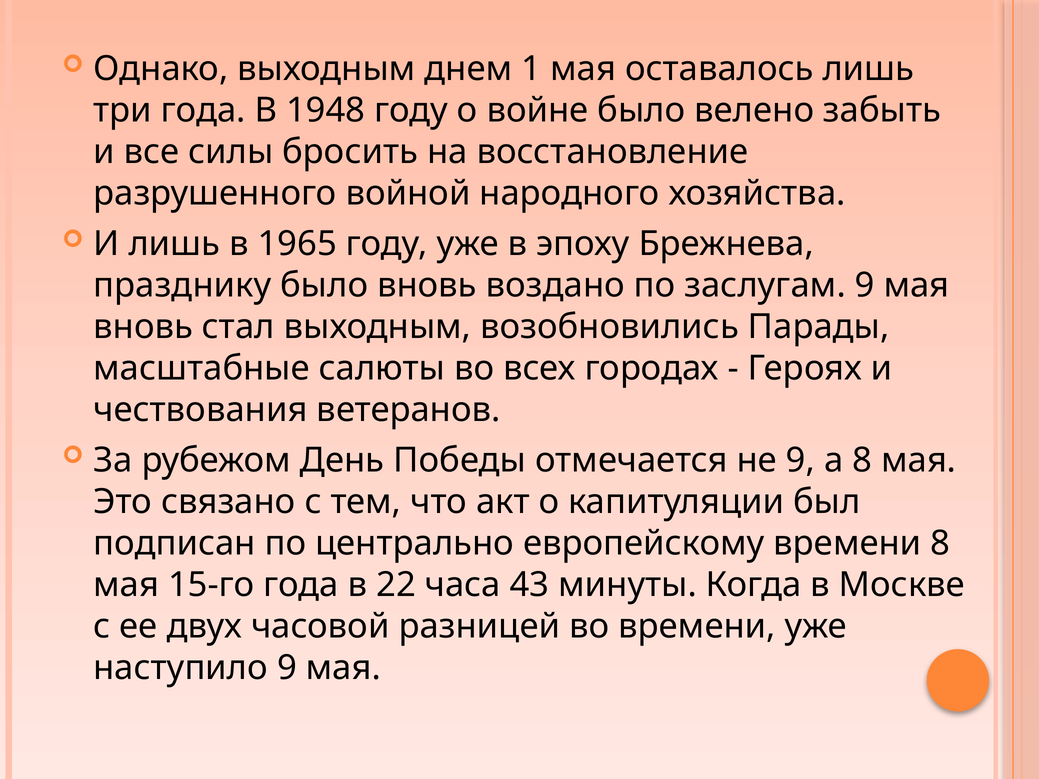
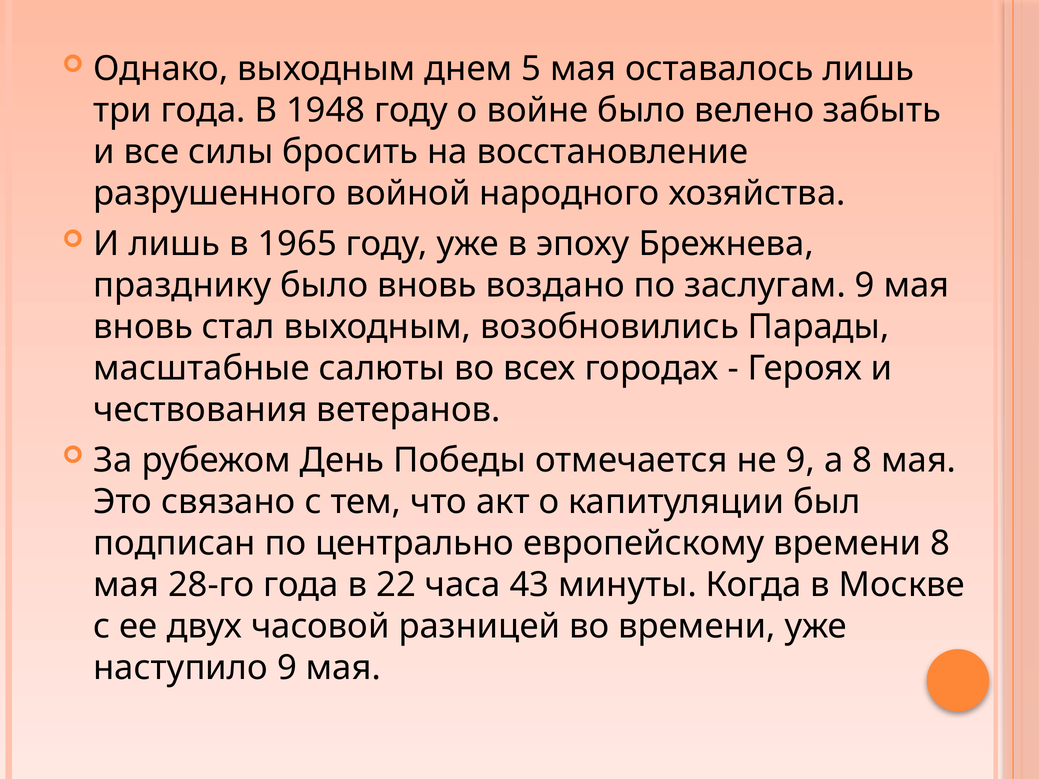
1: 1 -> 5 (531, 69)
15-го: 15-го -> 28-го (211, 585)
